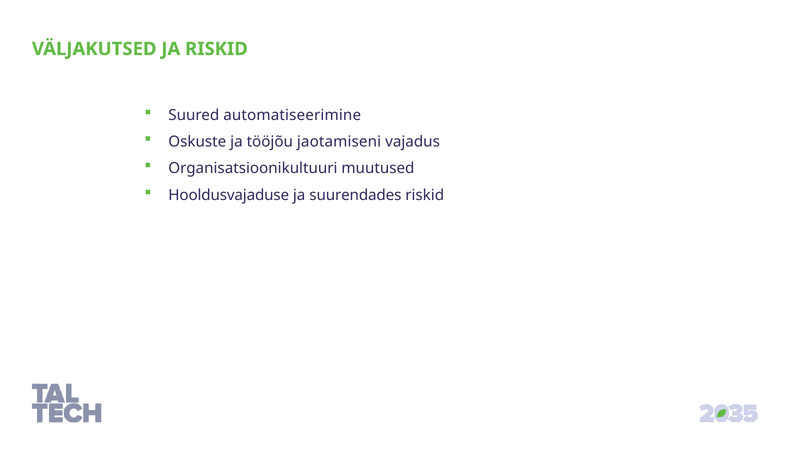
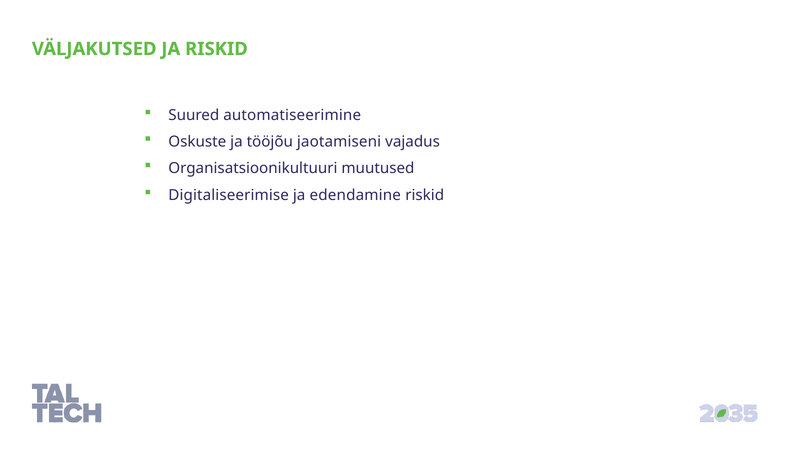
Hooldusvajaduse: Hooldusvajaduse -> Digitaliseerimise (229, 195)
suurendades: suurendades -> edendamine (355, 195)
